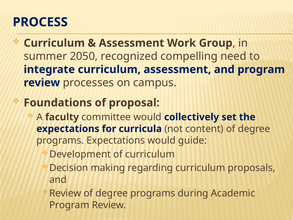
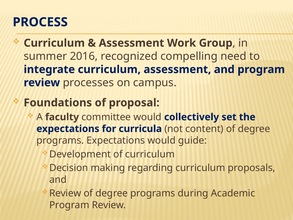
2050: 2050 -> 2016 (84, 56)
